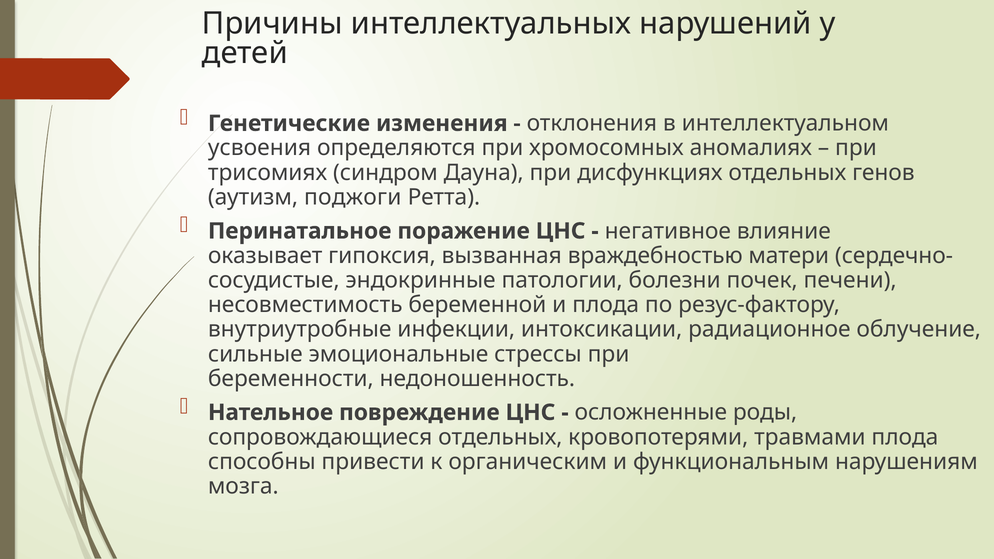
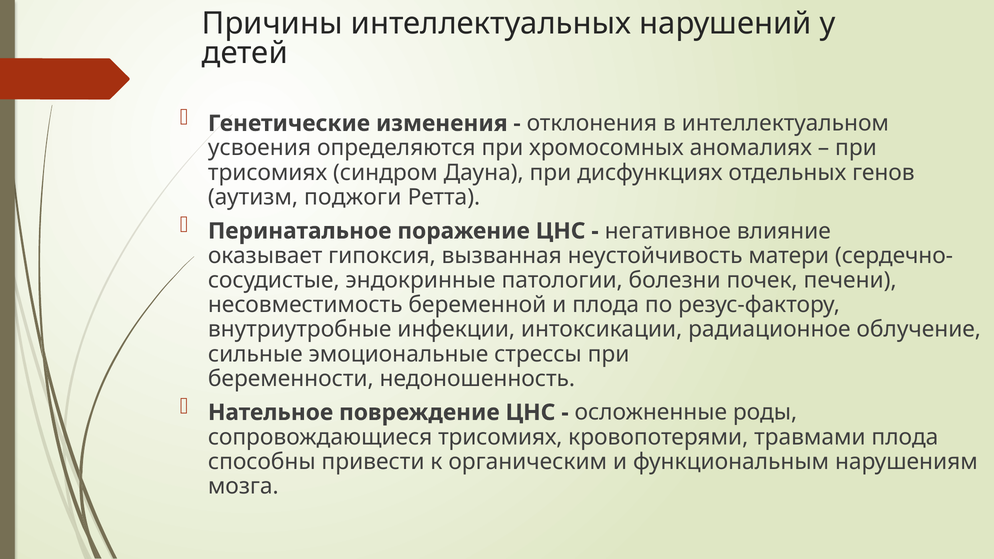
враждебностью: враждебностью -> неустойчивость (655, 256)
сопровождающиеся отдельных: отдельных -> трисомиях (500, 437)
